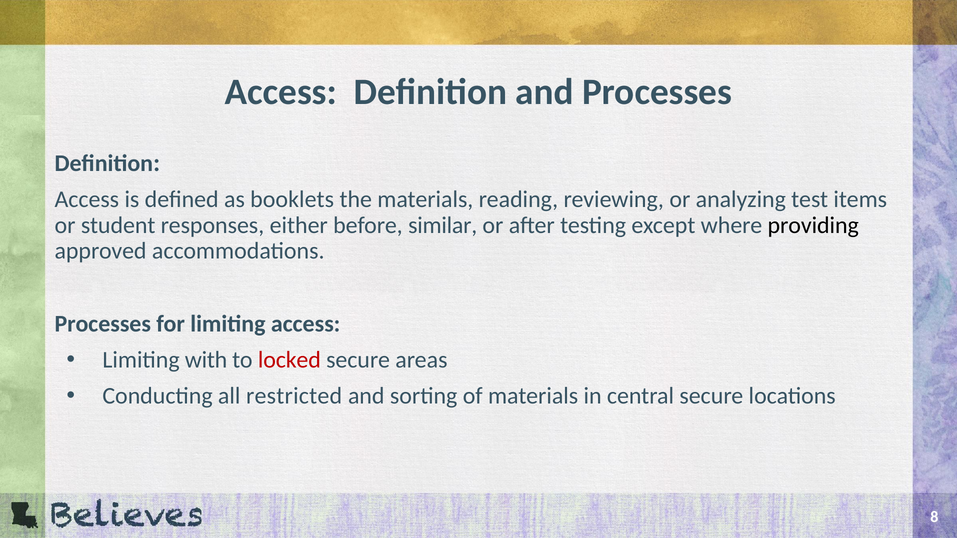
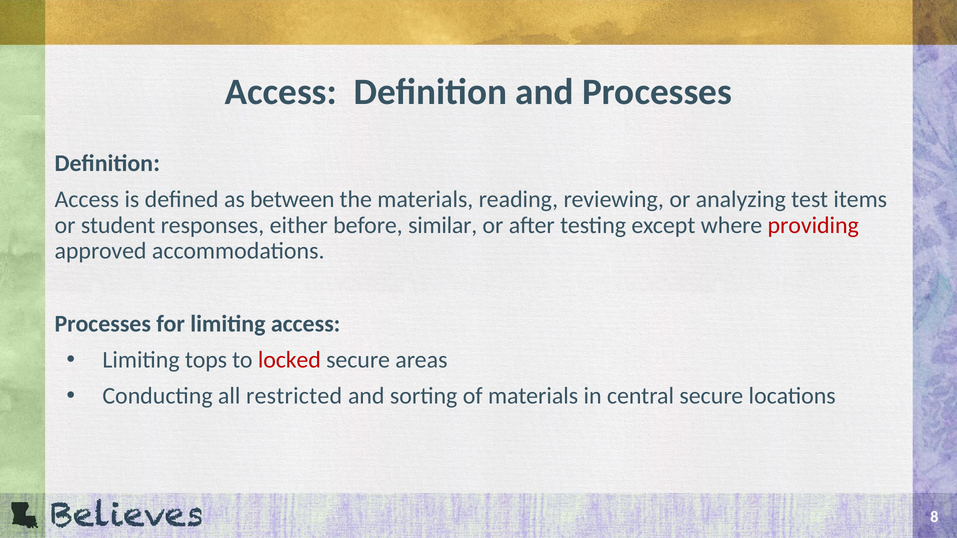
booklets: booklets -> between (292, 199)
providing colour: black -> red (813, 225)
with: with -> tops (206, 360)
